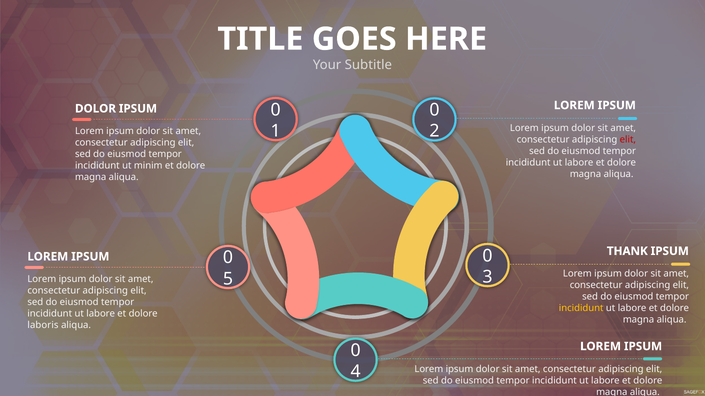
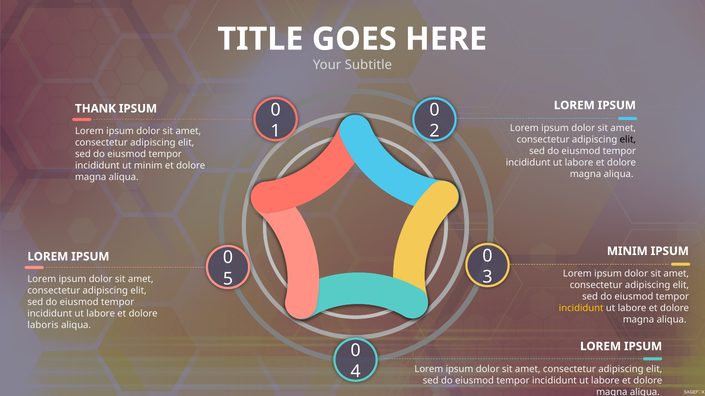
DOLOR: DOLOR -> THANK (95, 109)
elit colour: red -> black (628, 140)
THANK: THANK -> MINIM (627, 251)
